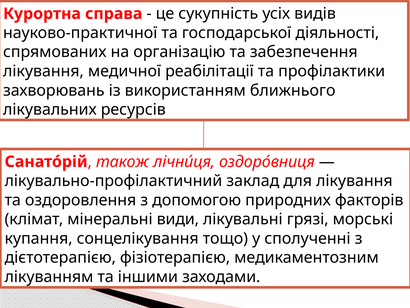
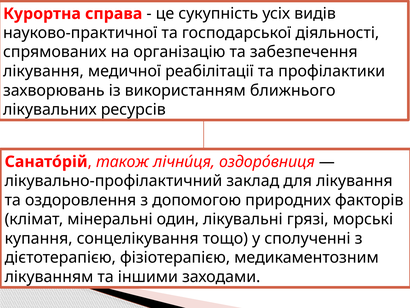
види: види -> один (178, 219)
